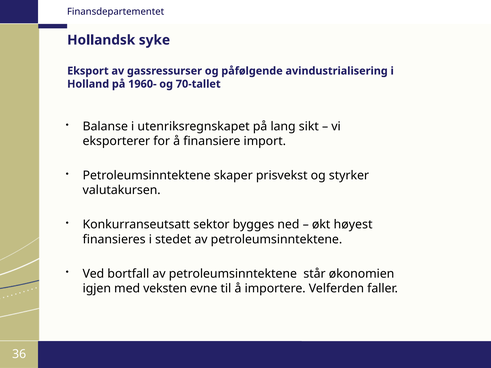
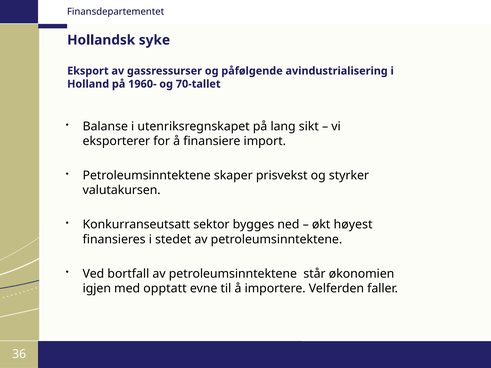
veksten: veksten -> opptatt (165, 289)
